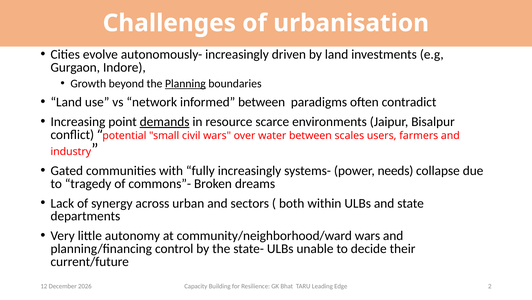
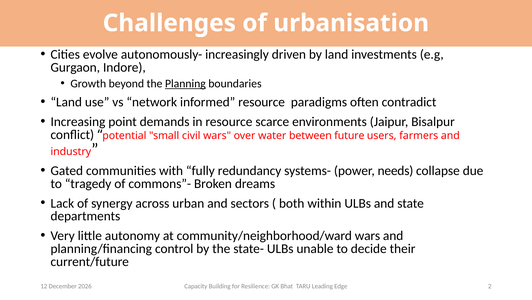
informed between: between -> resource (262, 102)
demands underline: present -> none (165, 121)
scales: scales -> future (349, 135)
fully increasingly: increasingly -> redundancy (250, 170)
